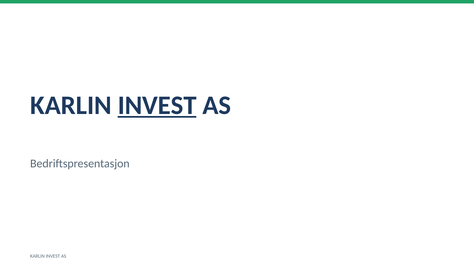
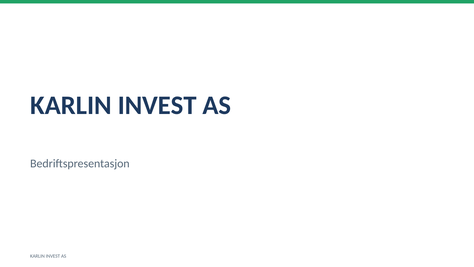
INVEST underline: present -> none (157, 105)
